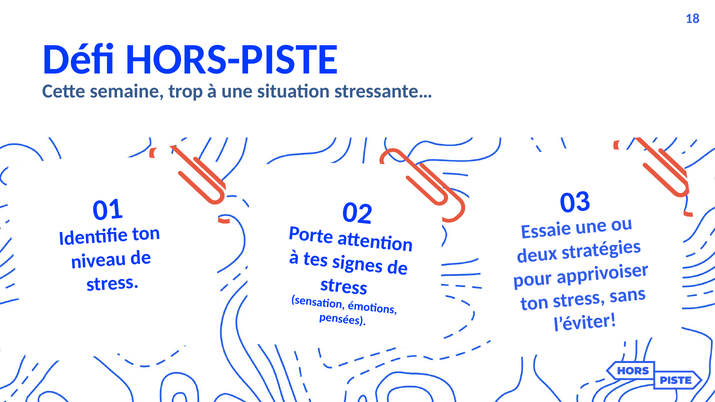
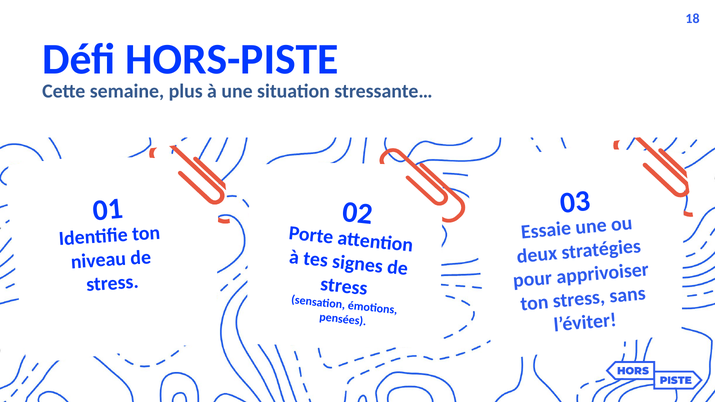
trop: trop -> plus (186, 91)
